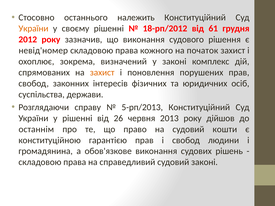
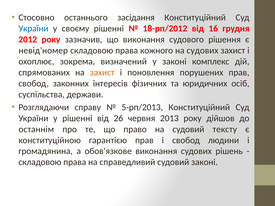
належить: належить -> засідання (136, 18)
України colour: orange -> blue (33, 29)
61: 61 -> 16 (213, 29)
на початок: початок -> судових (202, 51)
кошти: кошти -> тексту (225, 129)
